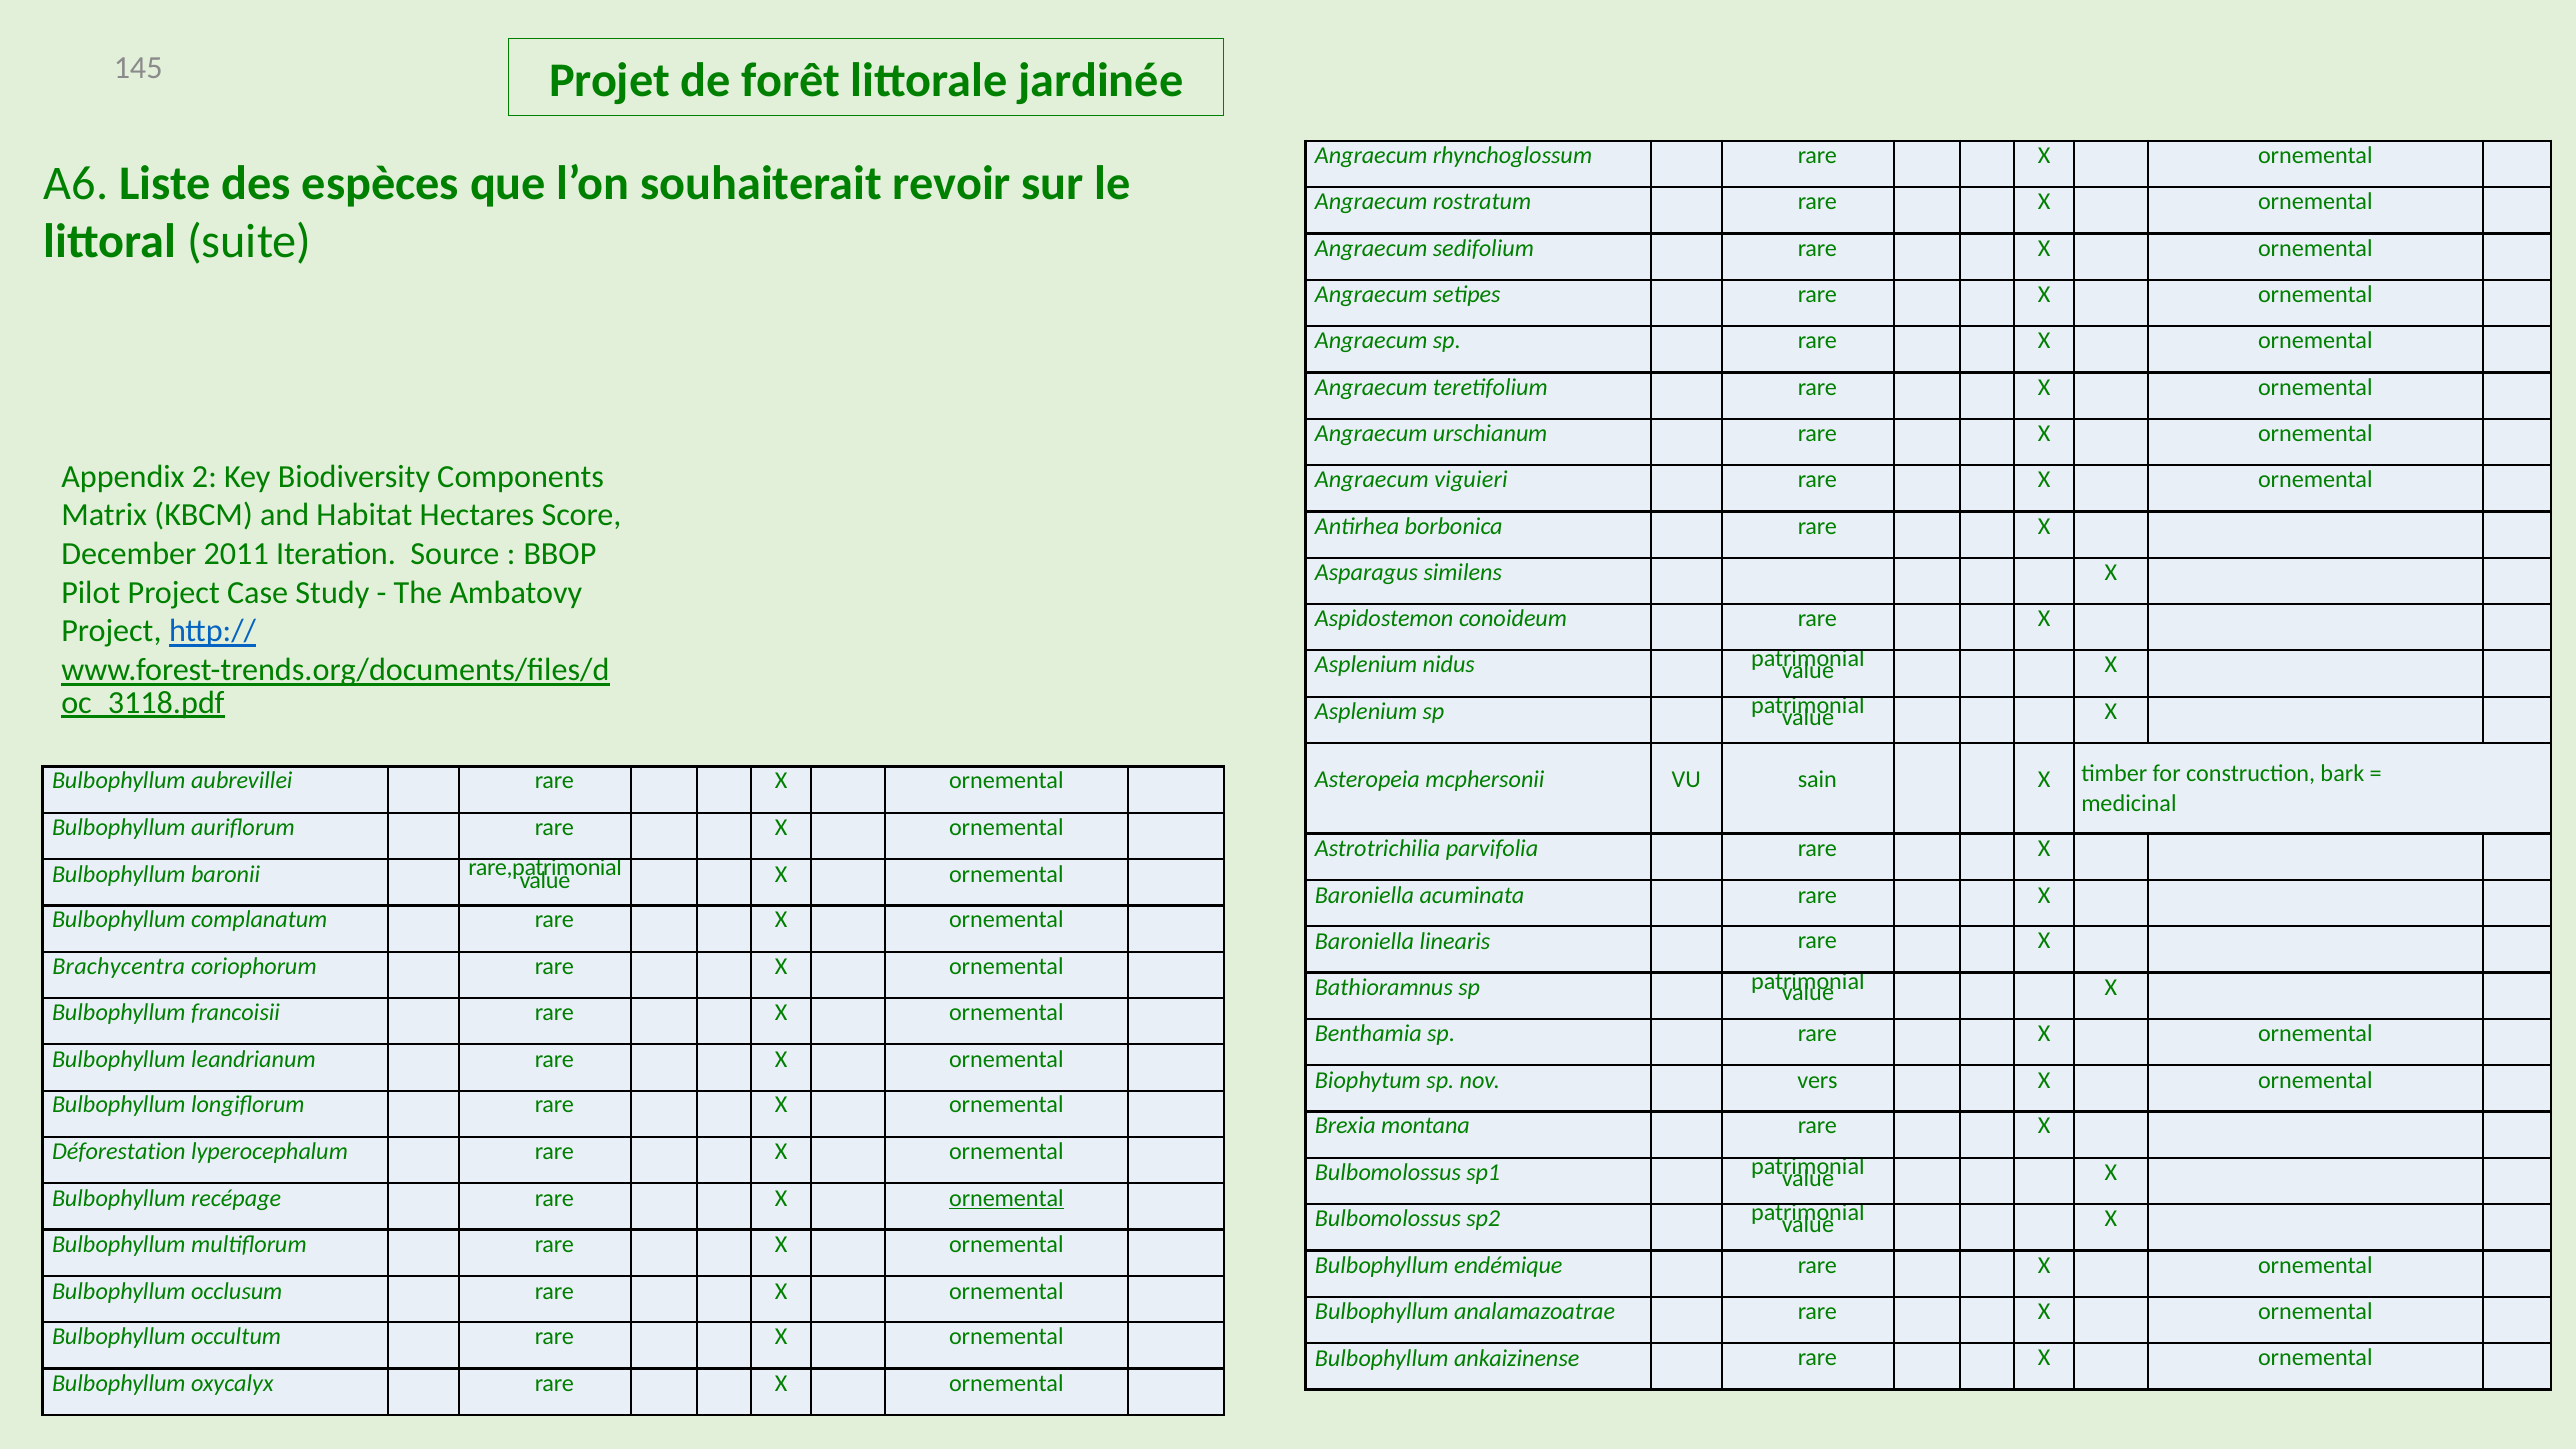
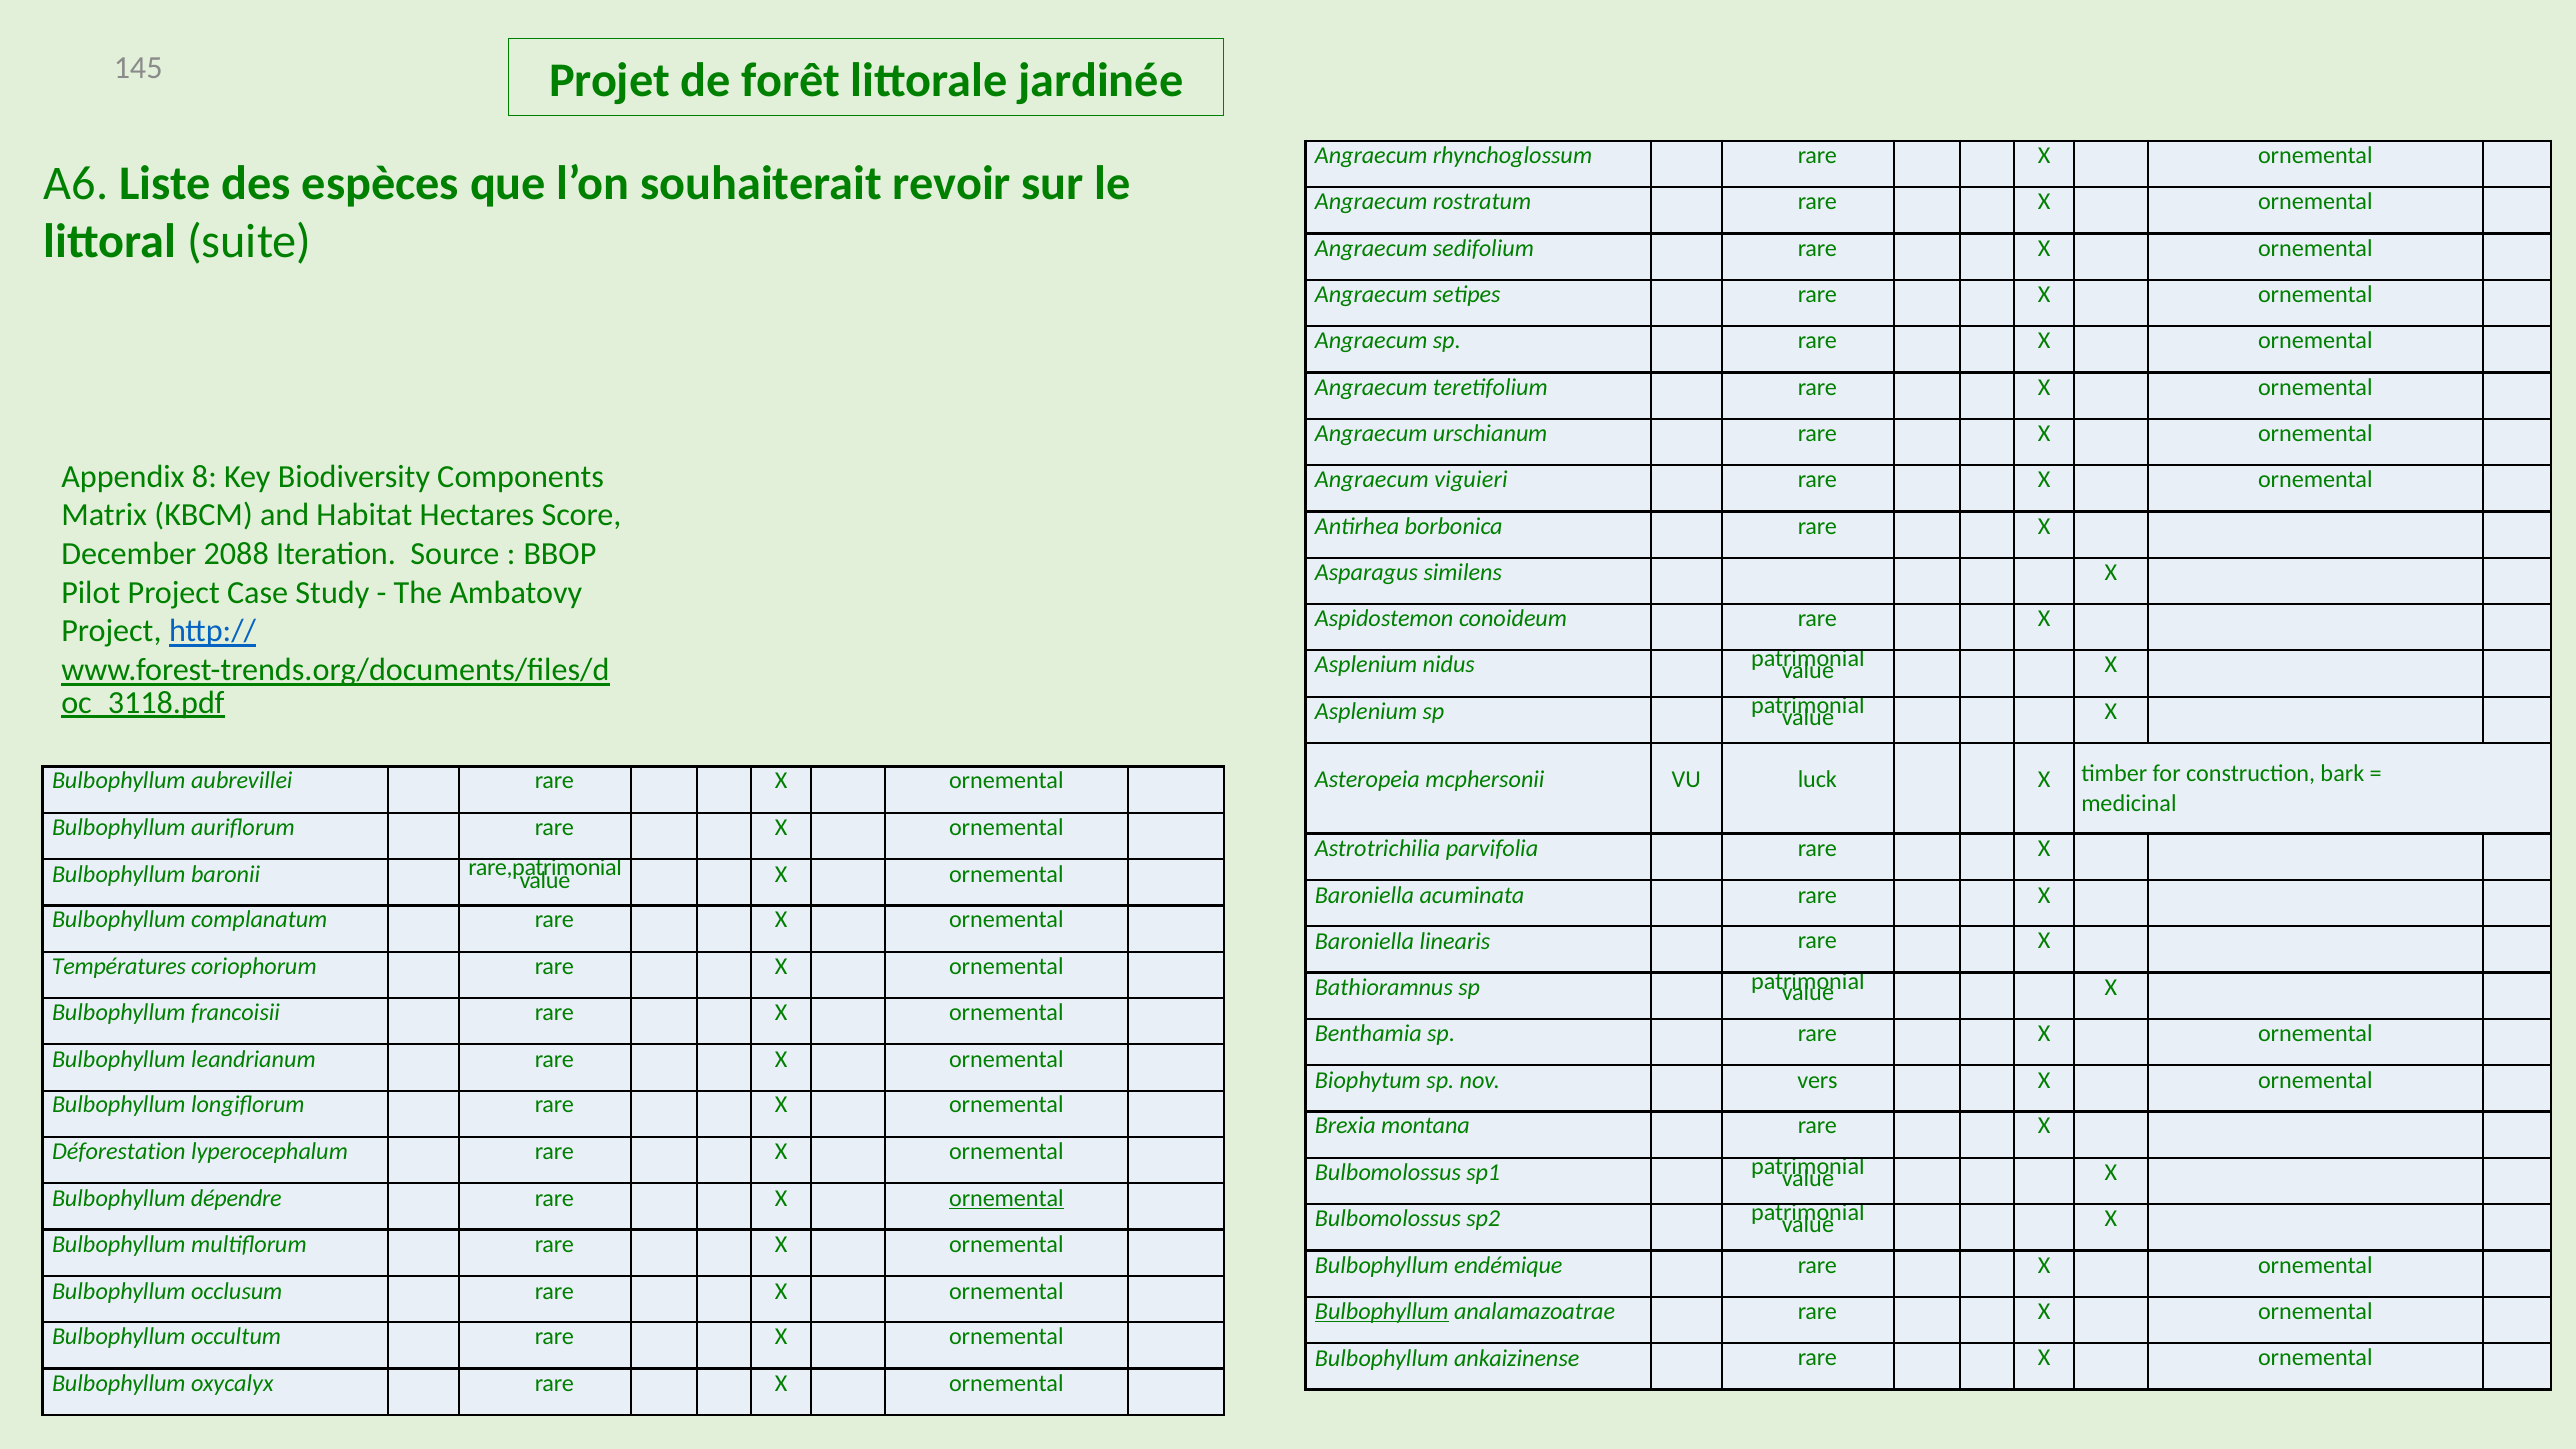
2: 2 -> 8 (204, 476)
2011: 2011 -> 2088 (236, 554)
sain: sain -> luck (1817, 780)
Brachycentra: Brachycentra -> Températures (119, 966)
recépage: recépage -> dépendre (236, 1198)
Bulbophyllum underline: none -> present (1382, 1311)
